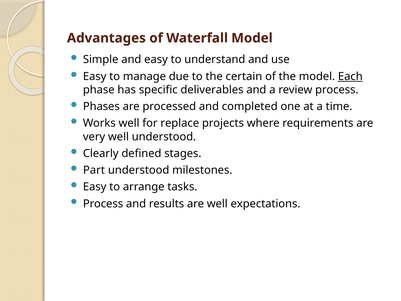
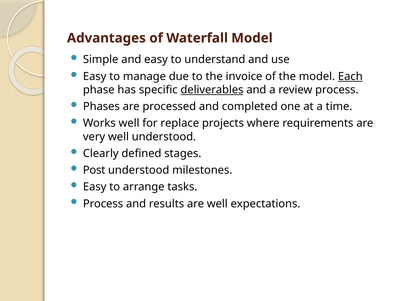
certain: certain -> invoice (244, 76)
deliverables underline: none -> present (212, 90)
Part: Part -> Post (94, 170)
